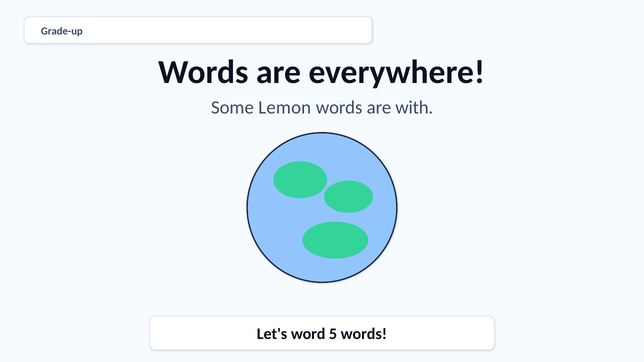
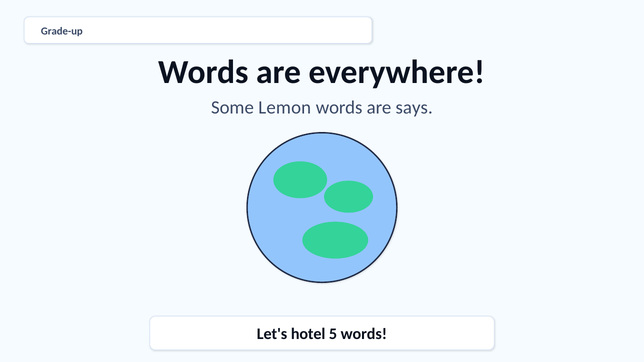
with: with -> says (414, 108)
word: word -> hotel (308, 334)
